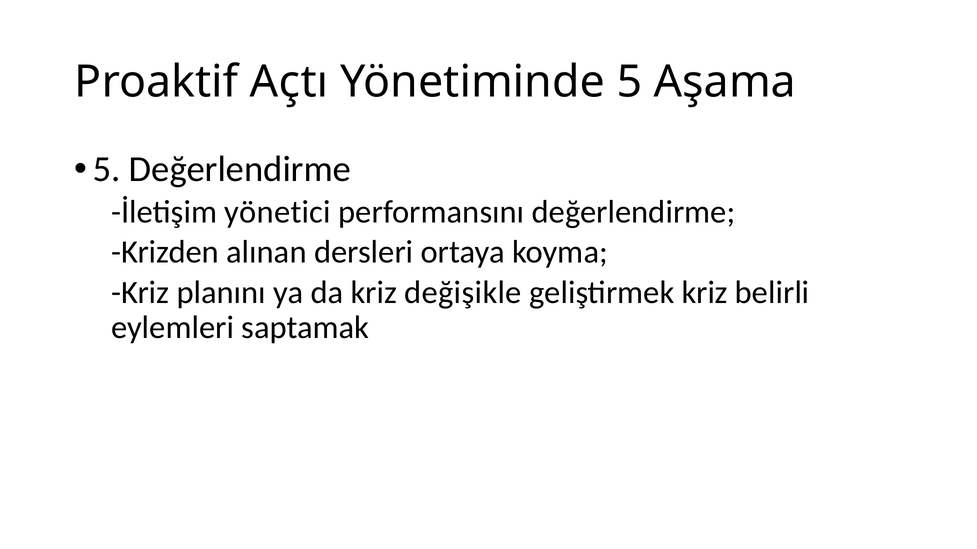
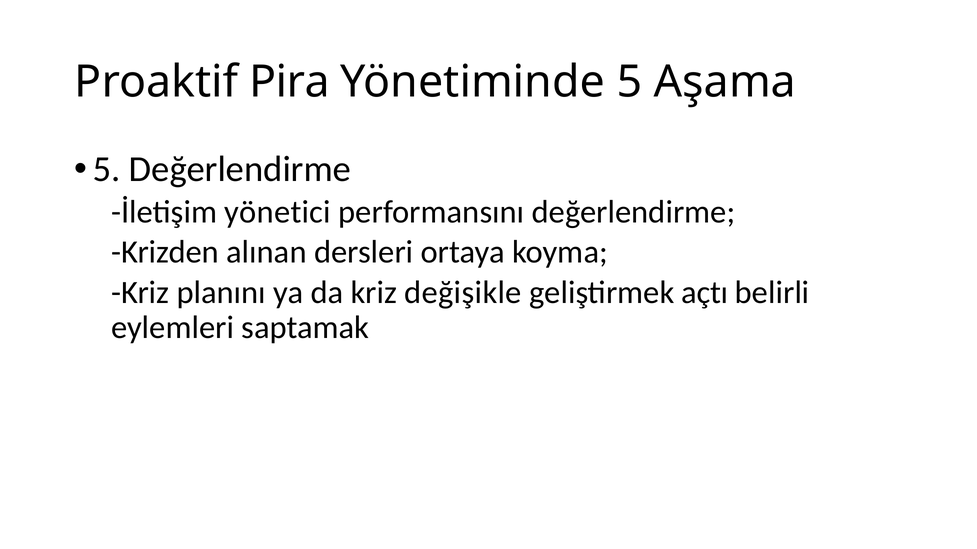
Açtı: Açtı -> Pira (290, 82)
geliştirmek kriz: kriz -> açtı (705, 293)
